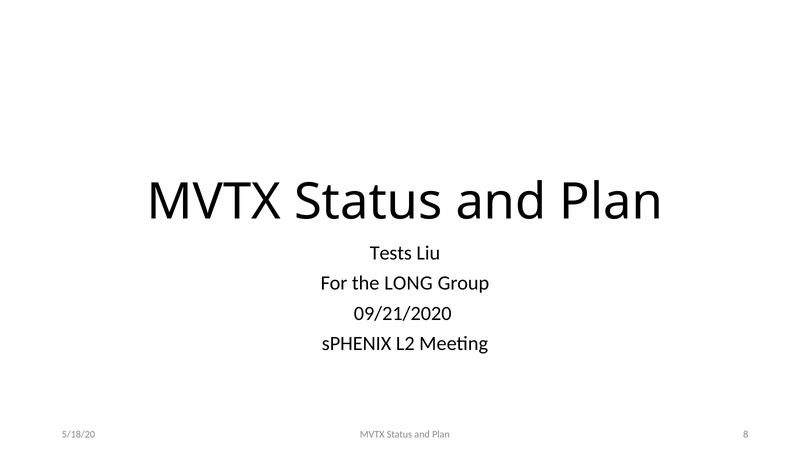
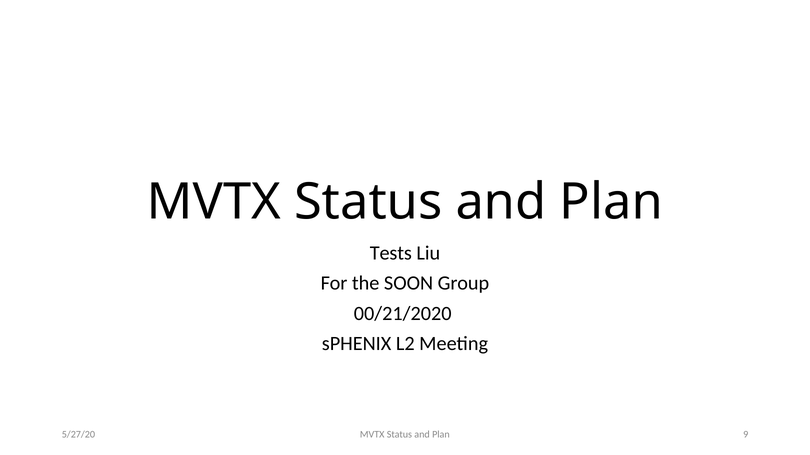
LONG: LONG -> SOON (409, 283)
09/21/2020: 09/21/2020 -> 00/21/2020 (403, 314)
8: 8 -> 9 (746, 435)
5/18/20: 5/18/20 -> 5/27/20 (78, 435)
